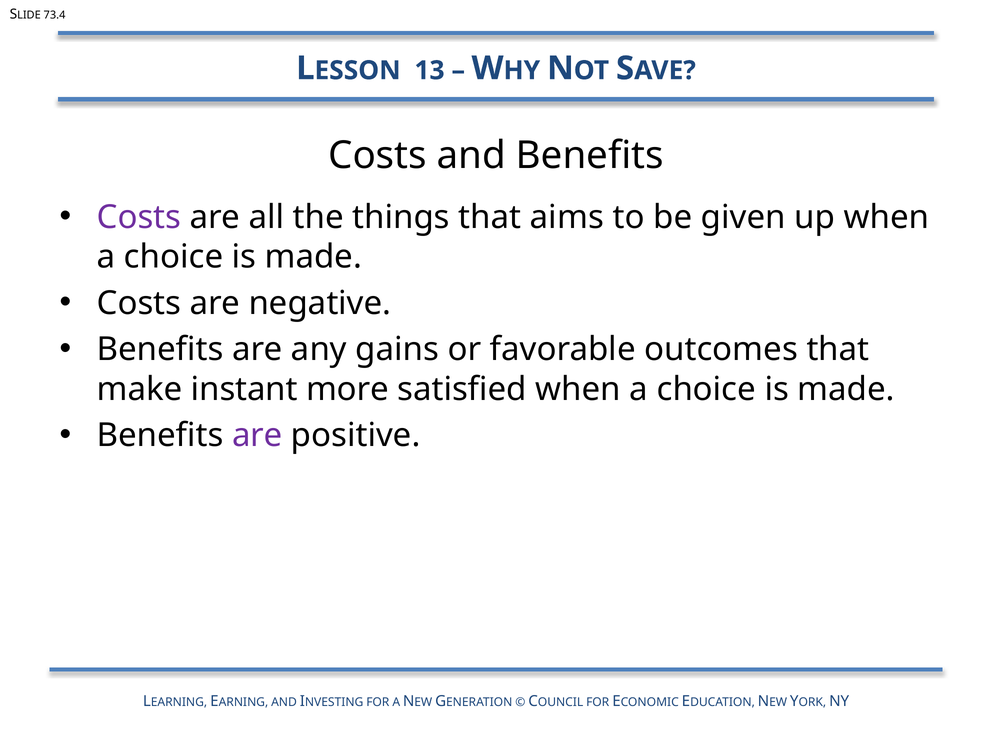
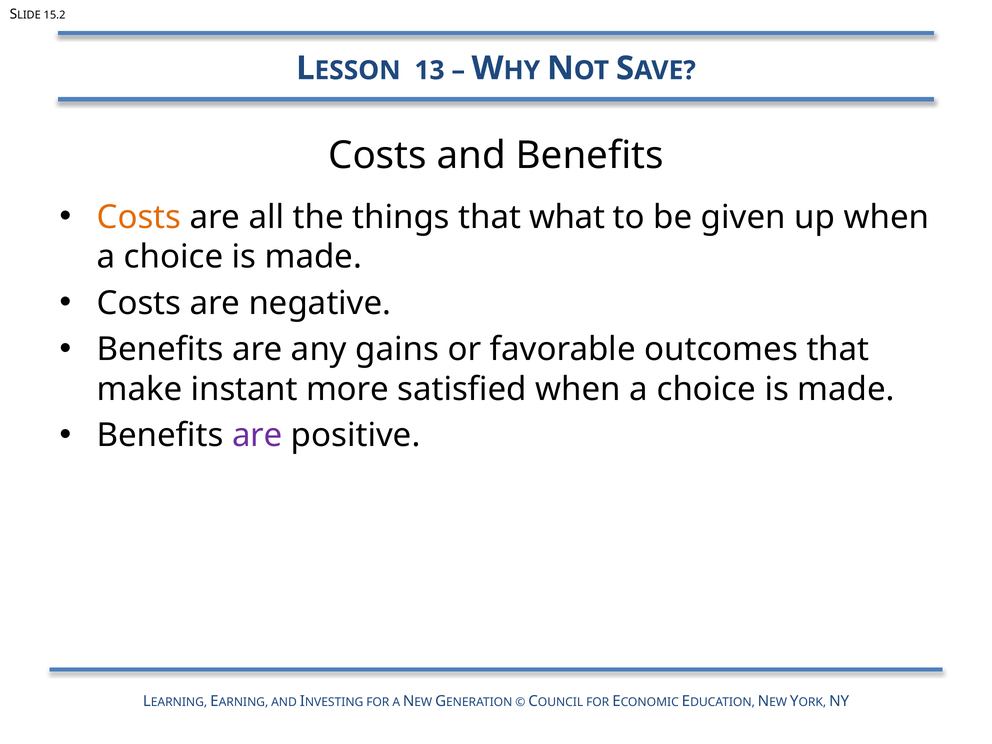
73.4: 73.4 -> 15.2 (55, 15)
Costs colour: purple -> orange (139, 217)
aims: aims -> what (567, 217)
